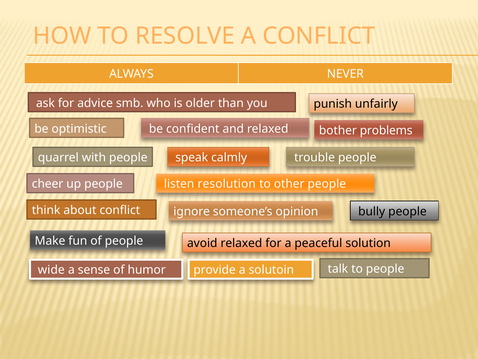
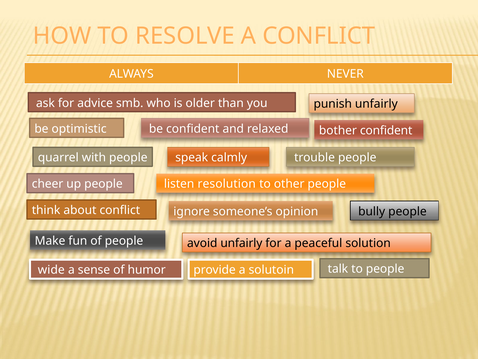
bother problems: problems -> confident (386, 130)
avoid relaxed: relaxed -> unfairly (241, 243)
